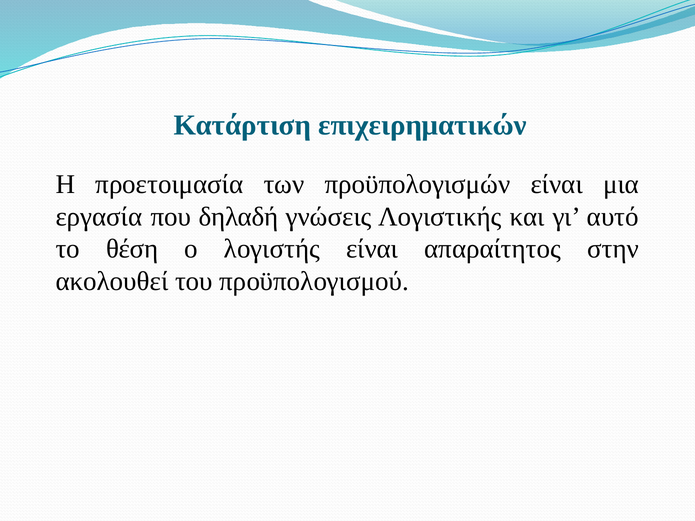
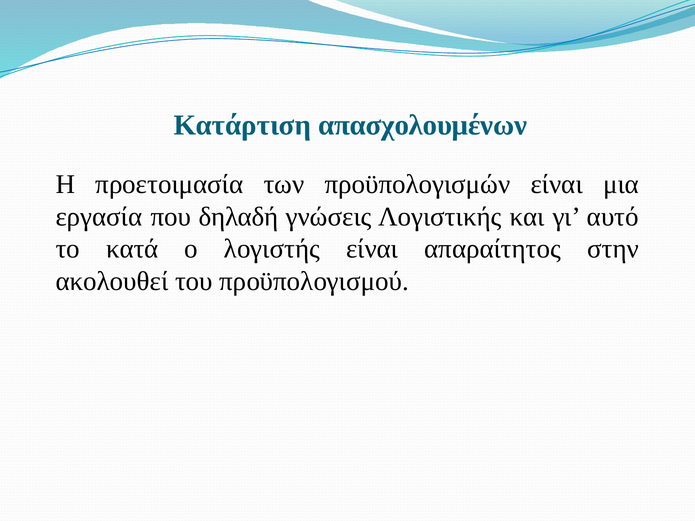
επιχειρηματικών: επιχειρηματικών -> απασχολουμένων (423, 125)
θέση: θέση -> κατά (132, 249)
